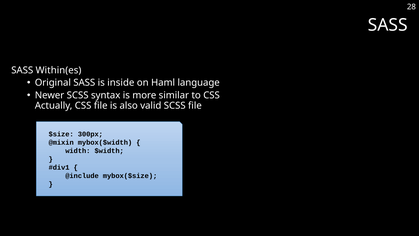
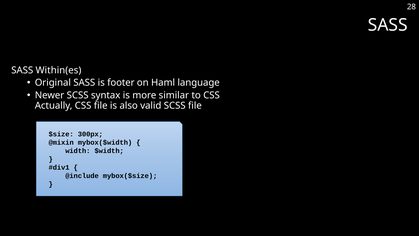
inside: inside -> footer (121, 83)
